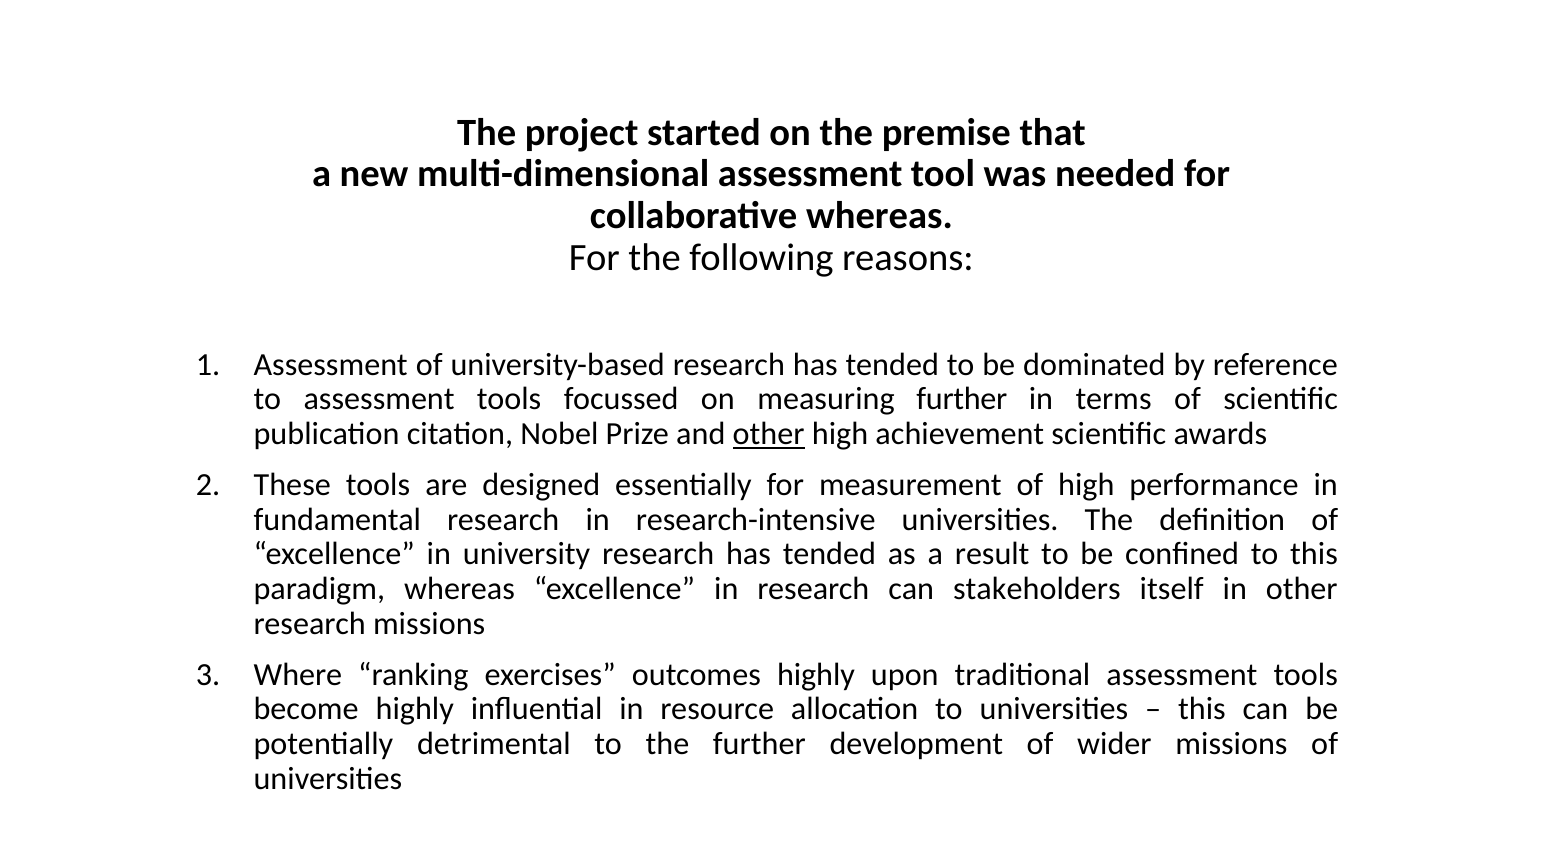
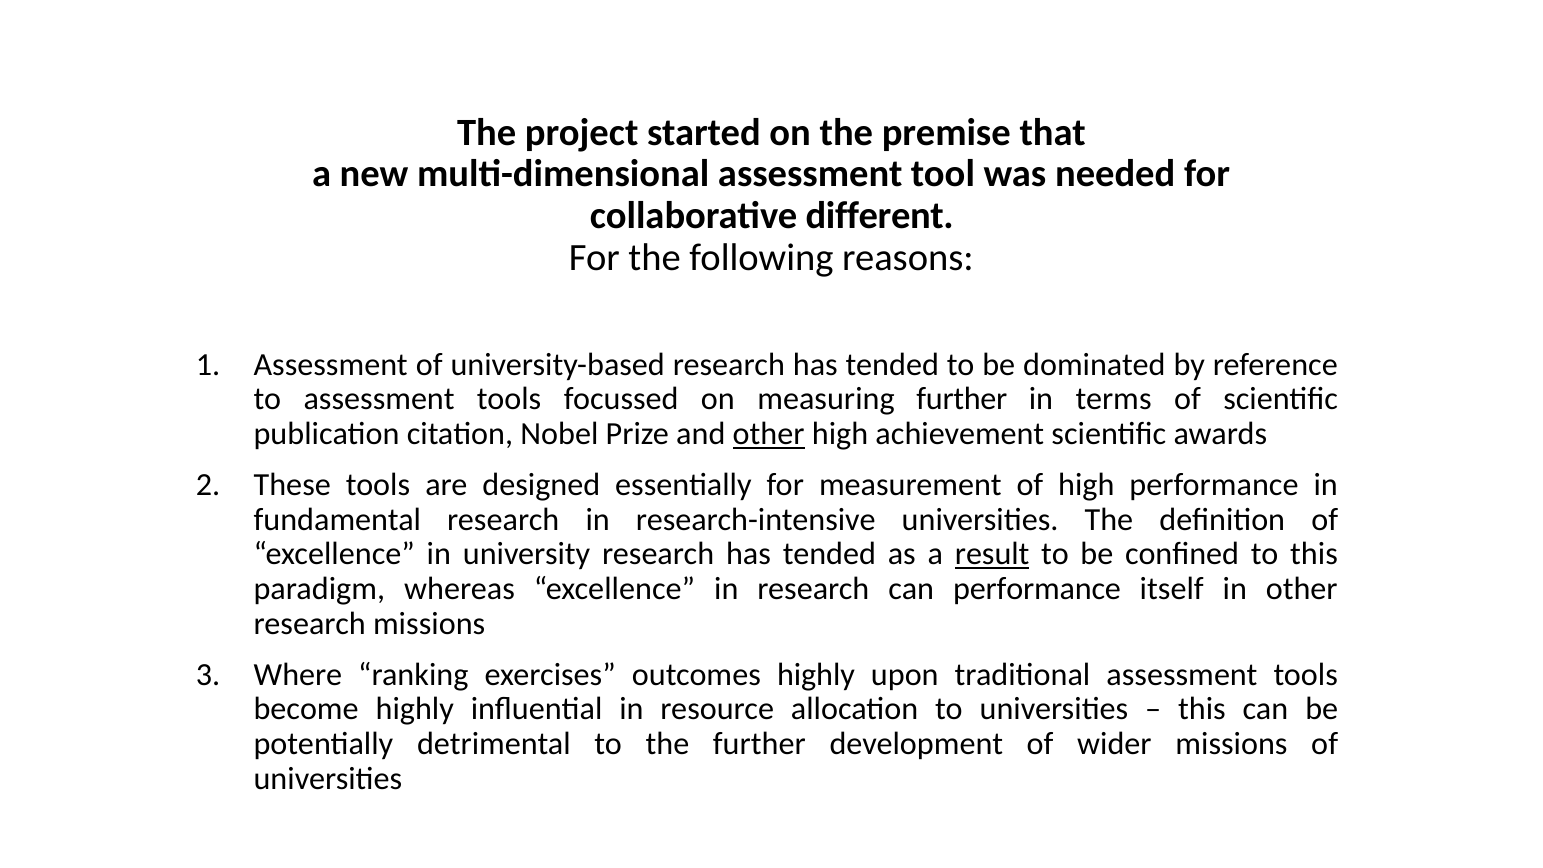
collaborative whereas: whereas -> different (880, 216)
result underline: none -> present (992, 554)
can stakeholders: stakeholders -> performance (1037, 589)
